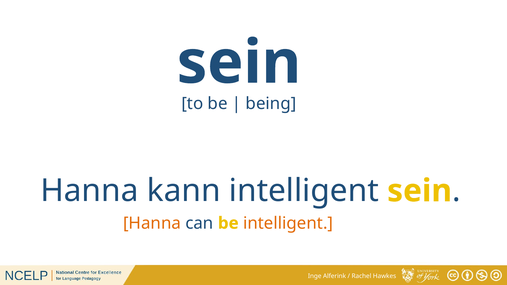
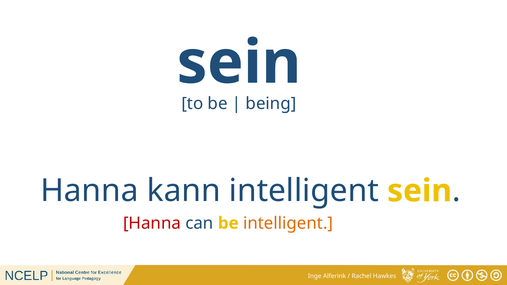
Hanna colour: orange -> red (152, 223)
